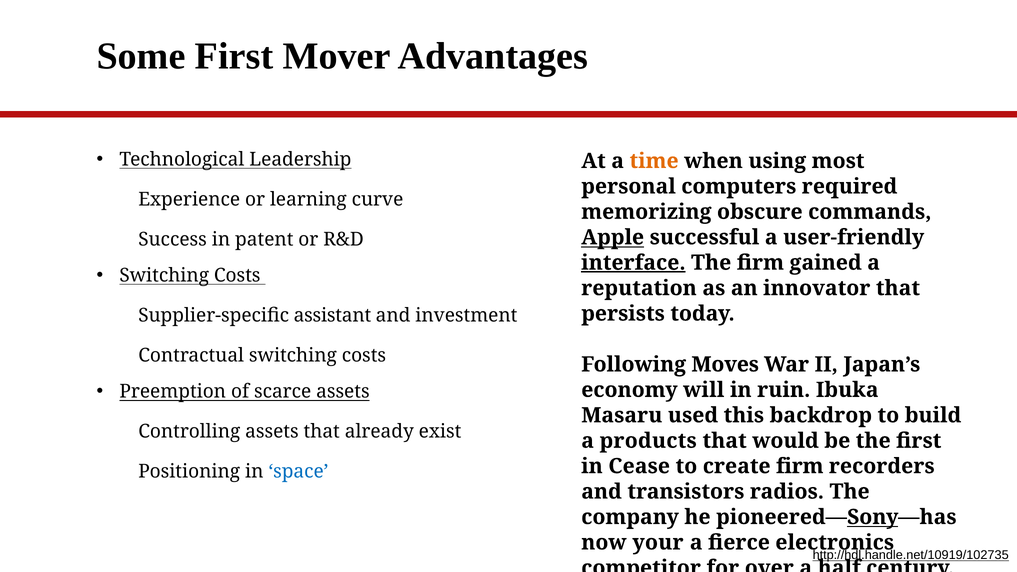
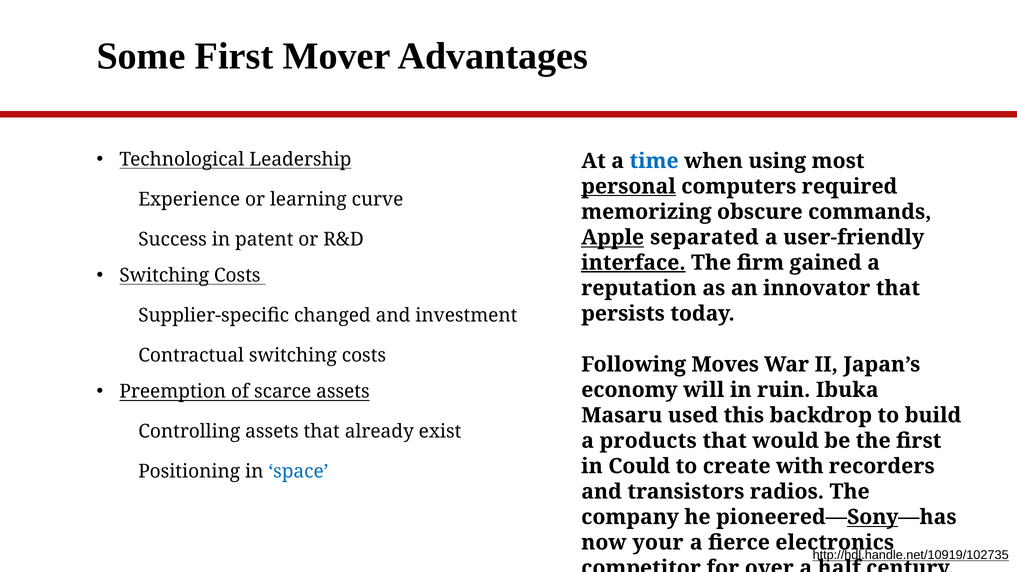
time colour: orange -> blue (654, 161)
personal underline: none -> present (629, 186)
successful: successful -> separated (704, 237)
assistant: assistant -> changed (332, 315)
Cease: Cease -> Could (639, 466)
create firm: firm -> with (800, 466)
